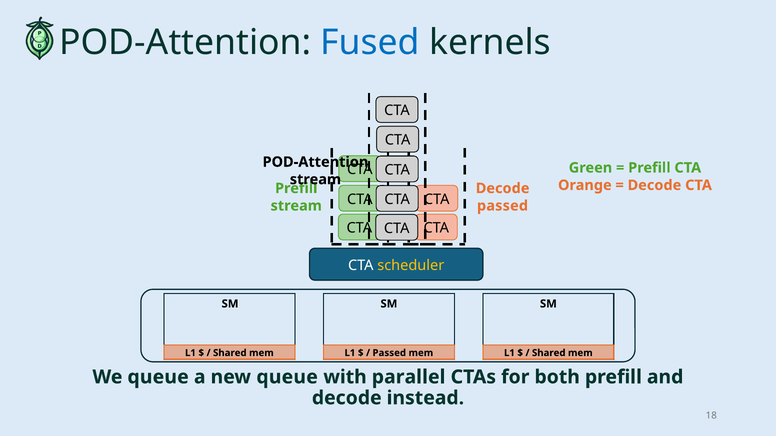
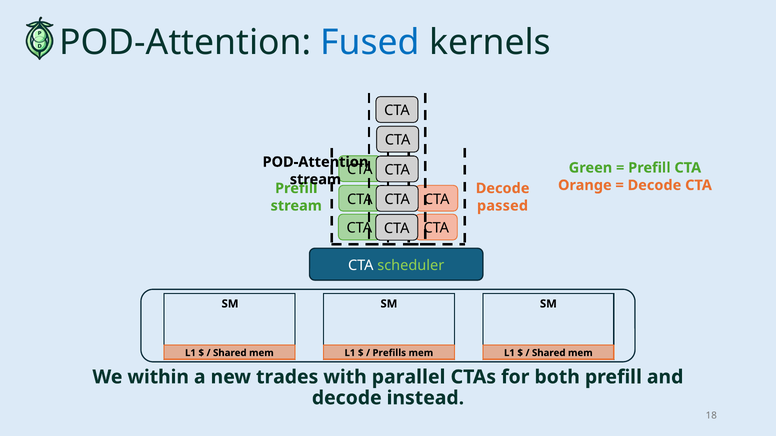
scheduler colour: yellow -> light green (411, 266)
Passed: Passed -> Prefills (389, 353)
We queue: queue -> within (158, 377)
new queue: queue -> trades (287, 377)
